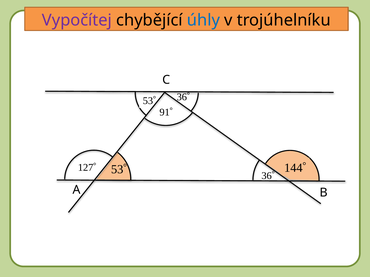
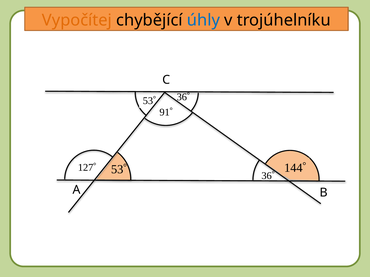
Vypočítej colour: purple -> orange (77, 20)
